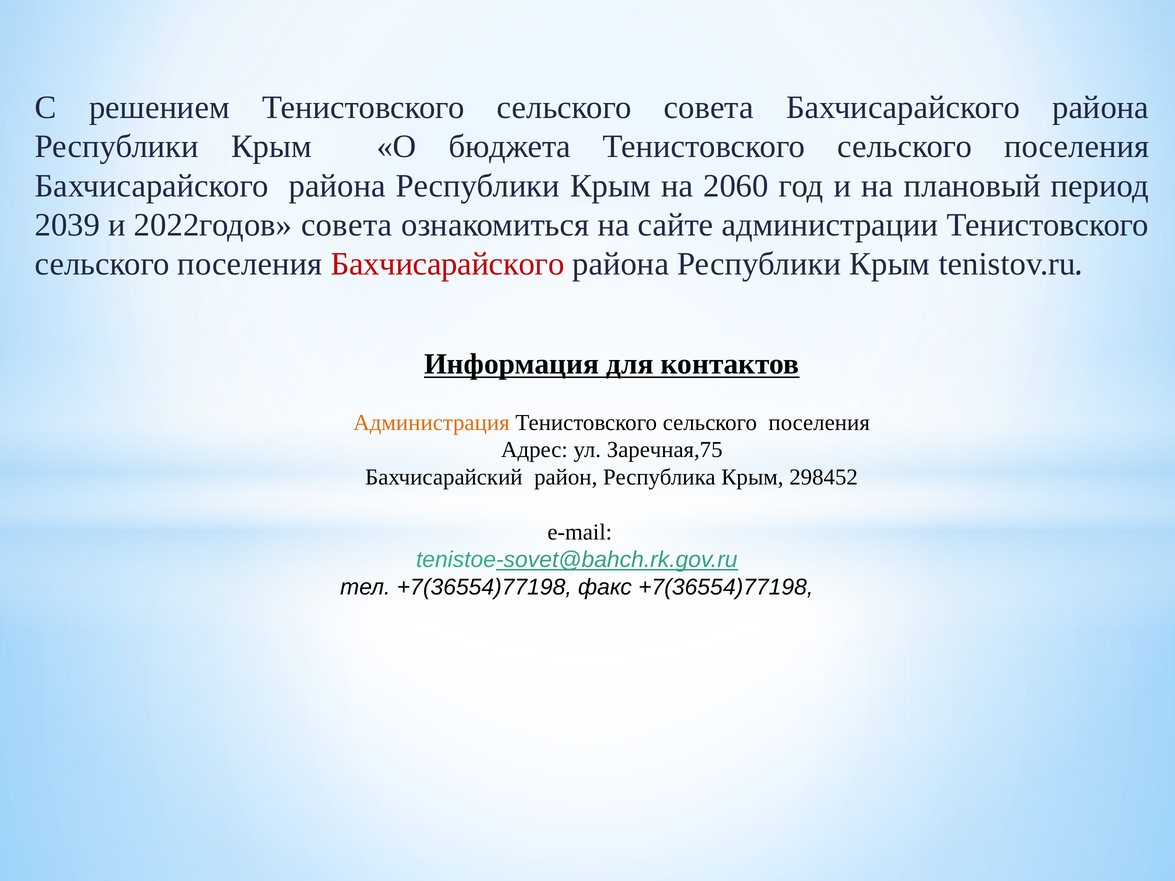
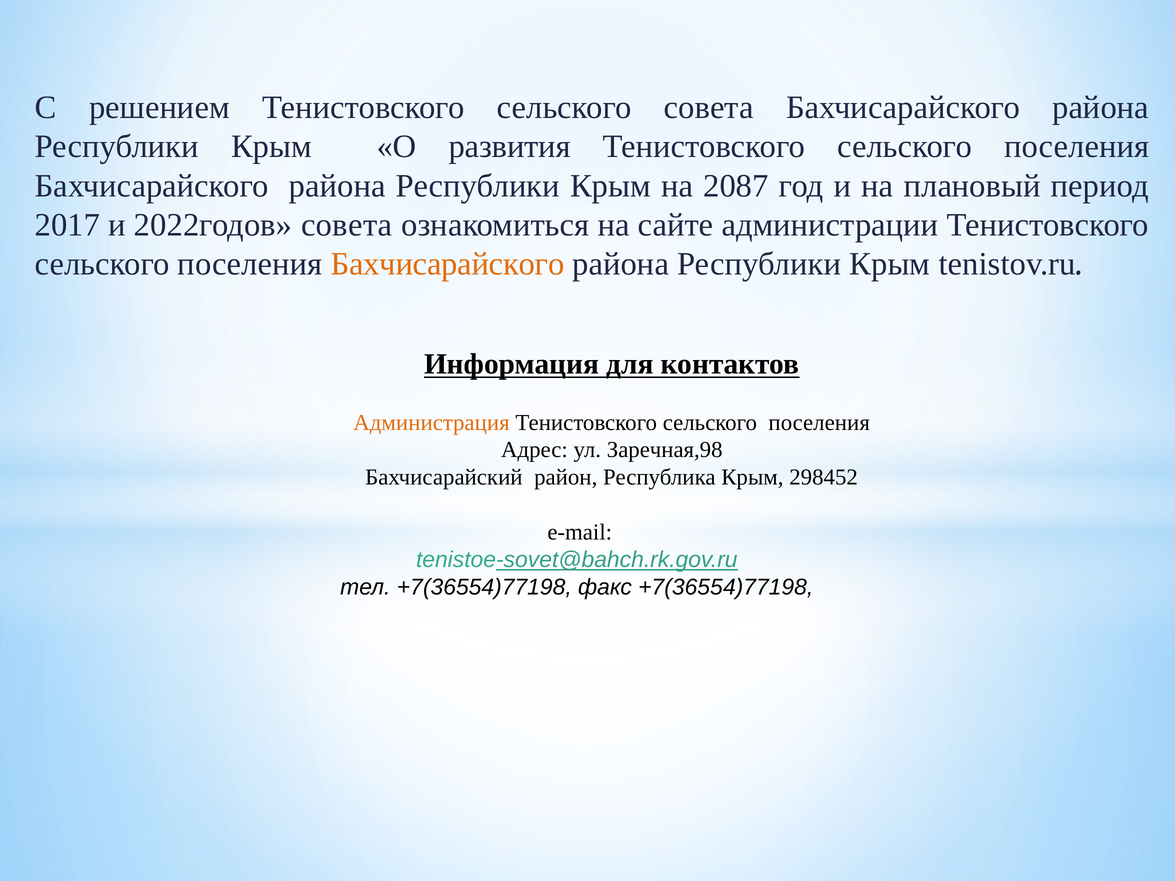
бюджета: бюджета -> развития (510, 147)
2060: 2060 -> 2087 (736, 186)
2039: 2039 -> 2017 (67, 225)
Бахчисарайского colour: red -> orange (448, 264)
Заречная,75: Заречная,75 -> Заречная,98 (665, 450)
